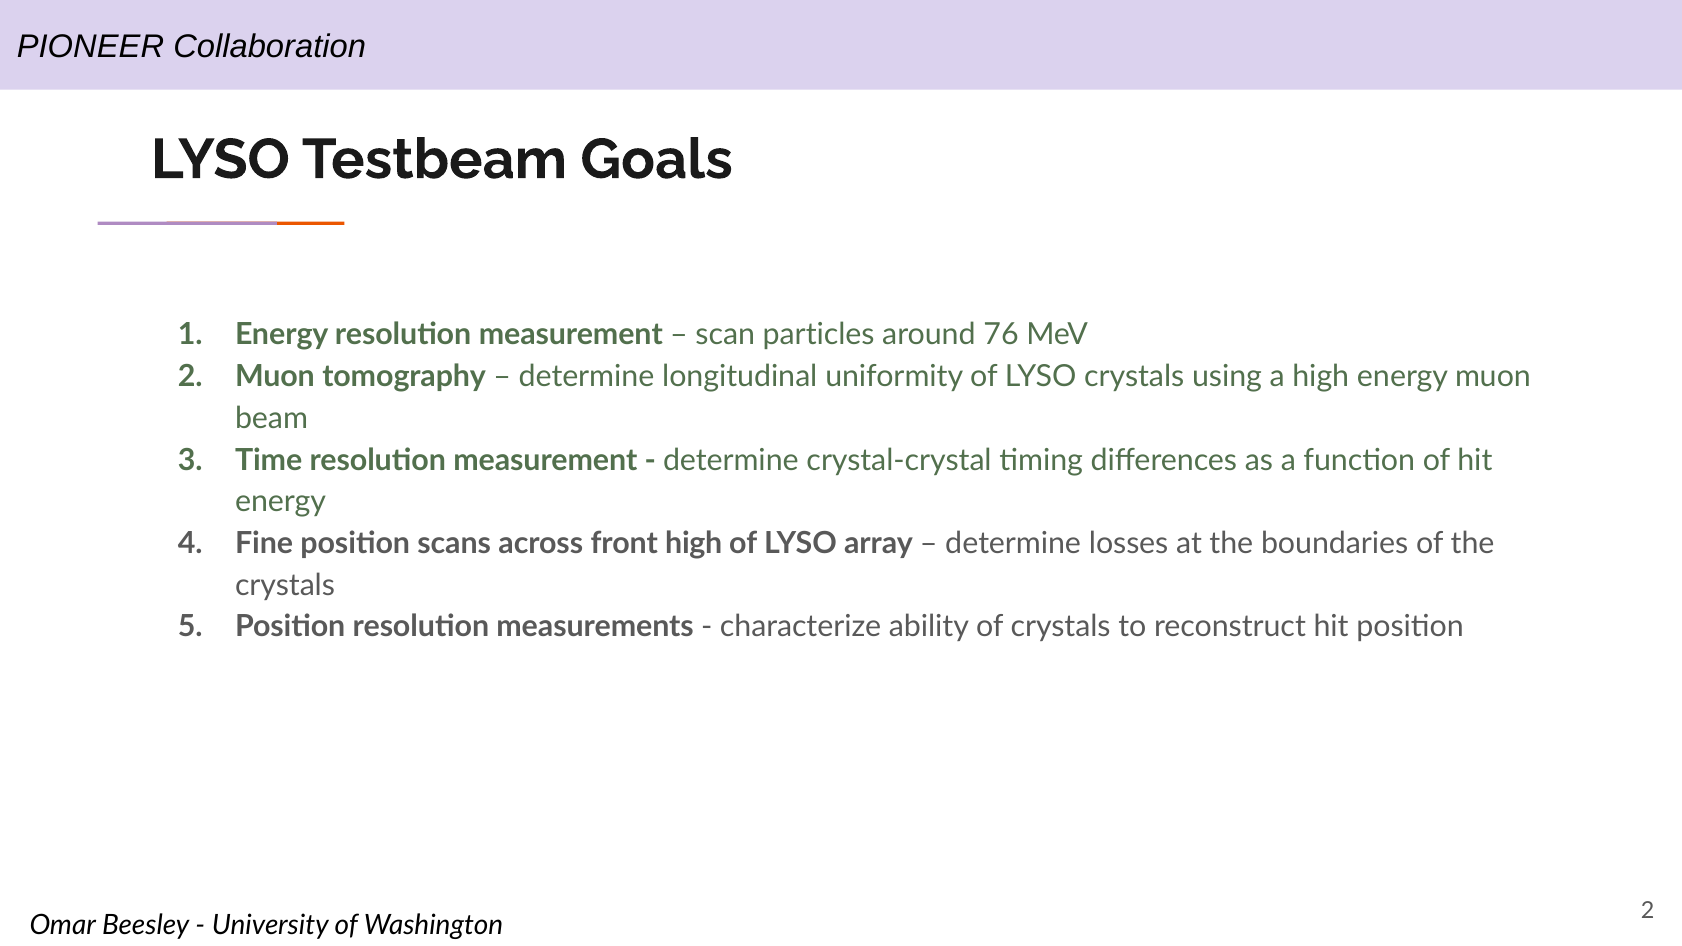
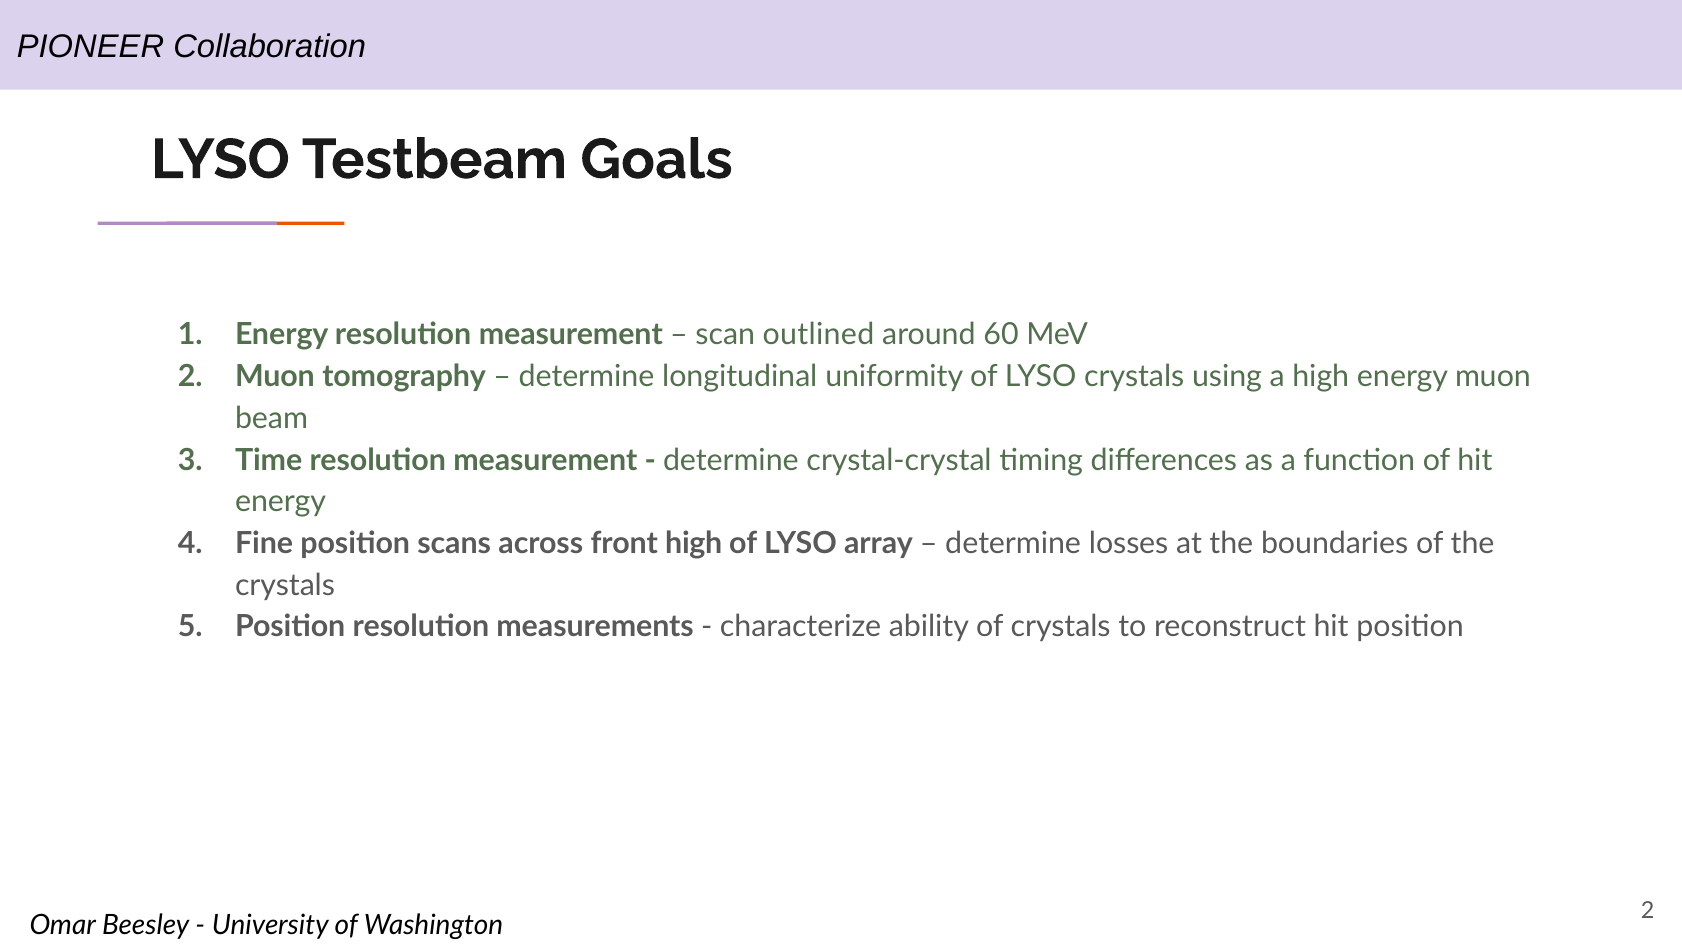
particles: particles -> outlined (818, 335)
76: 76 -> 60 (1001, 335)
